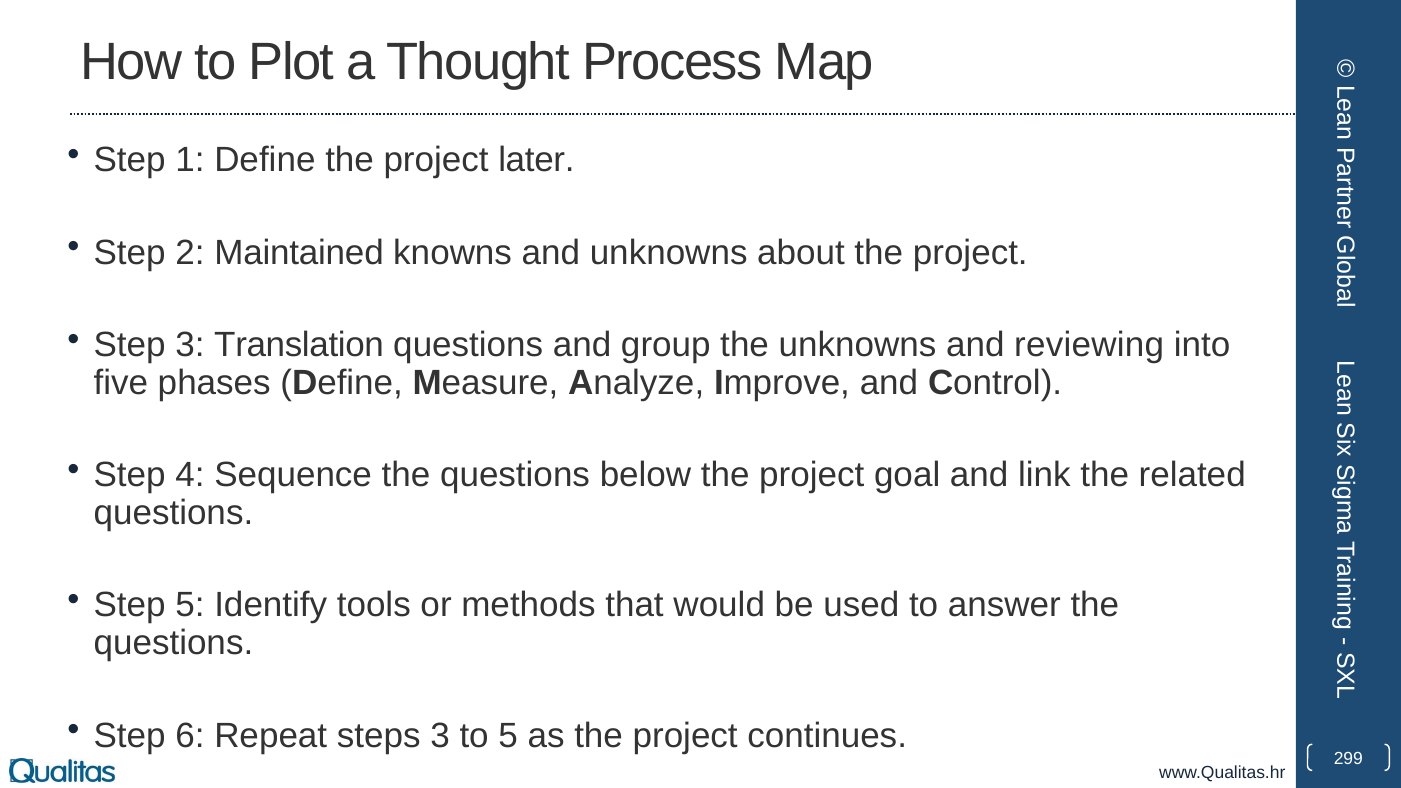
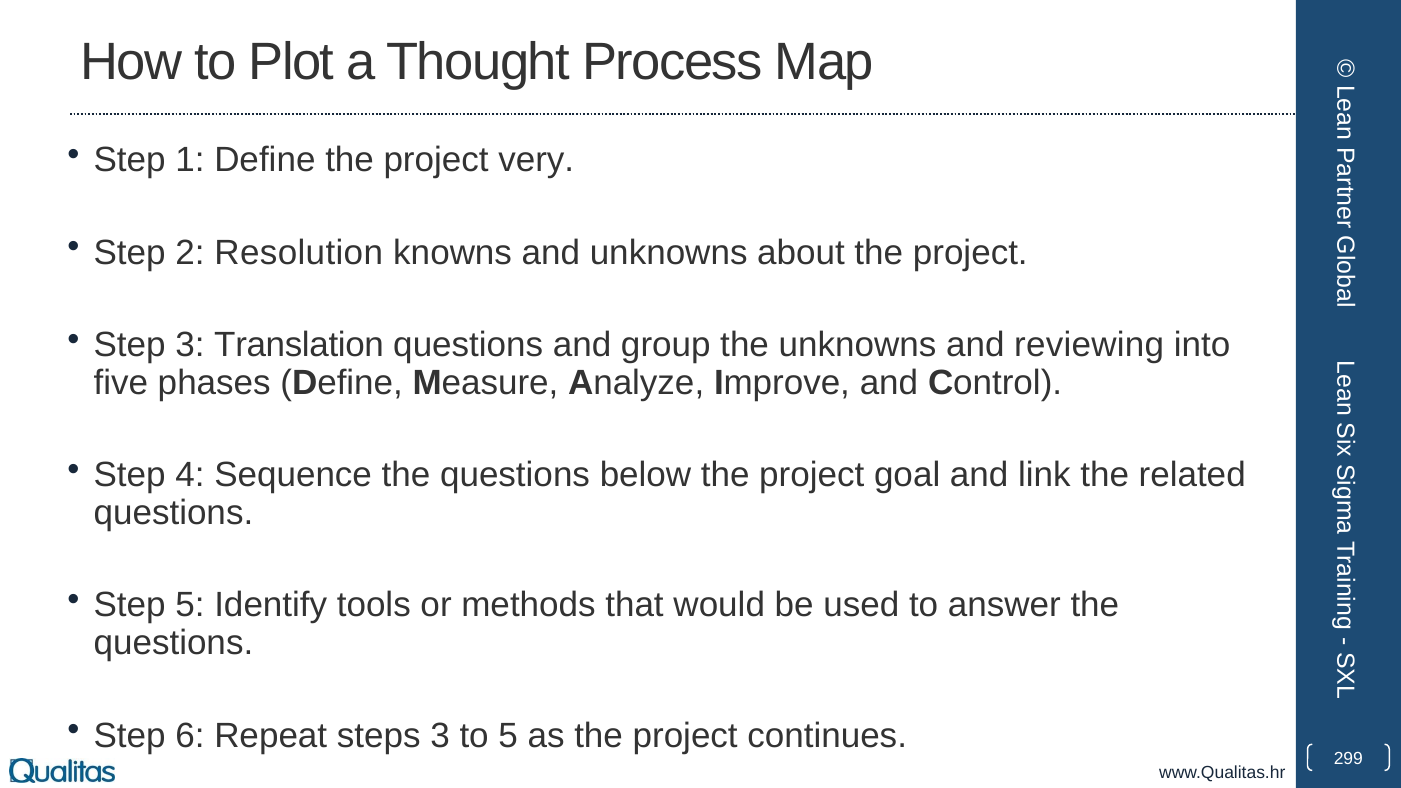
later: later -> very (536, 160)
Maintained: Maintained -> Resolution (299, 252)
